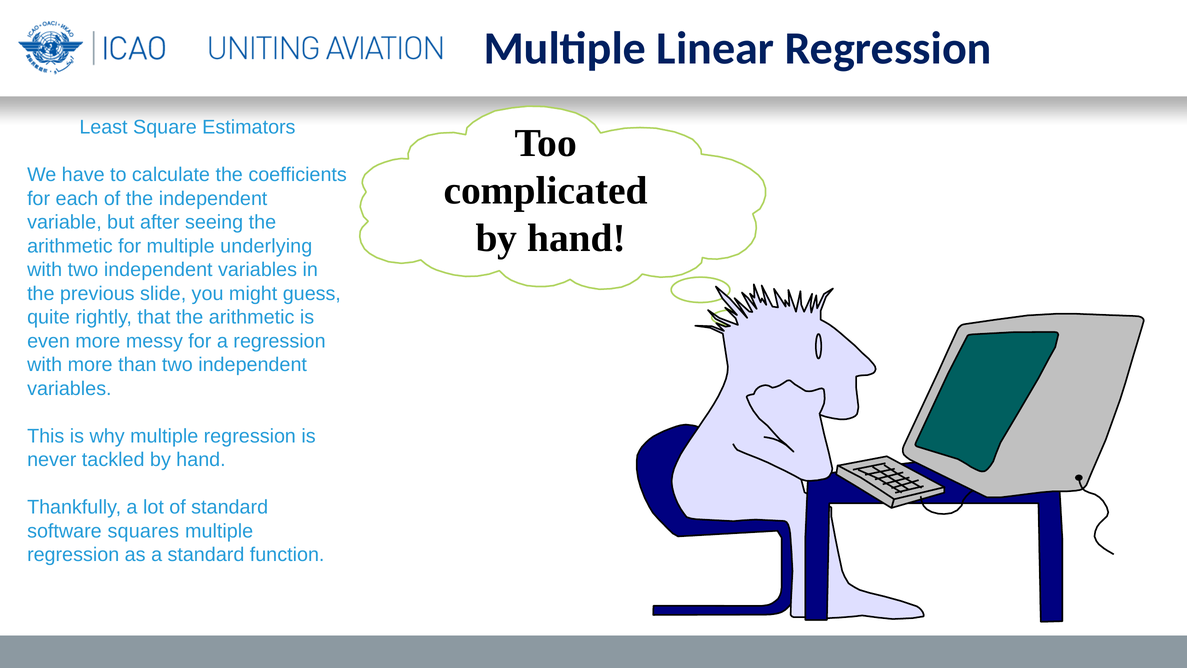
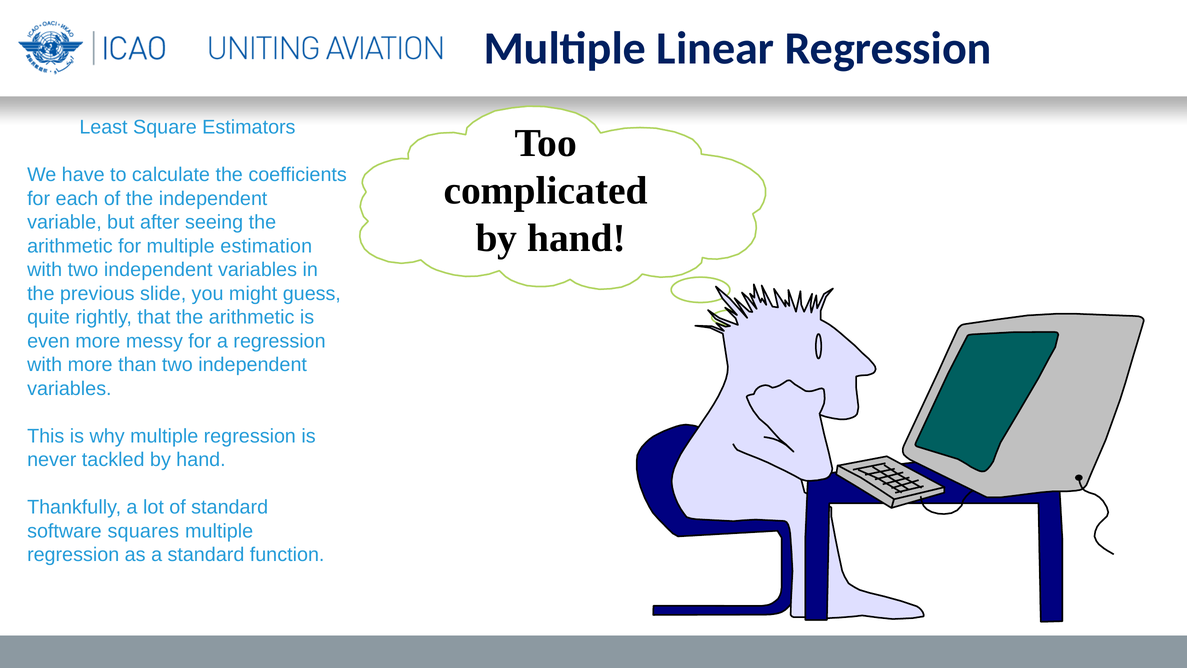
underlying: underlying -> estimation (266, 246)
